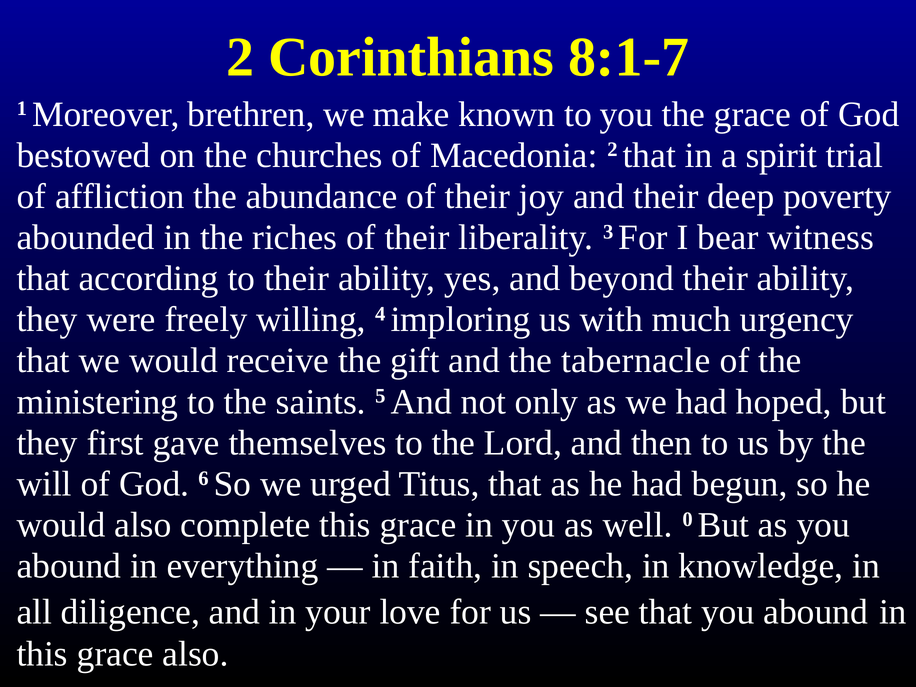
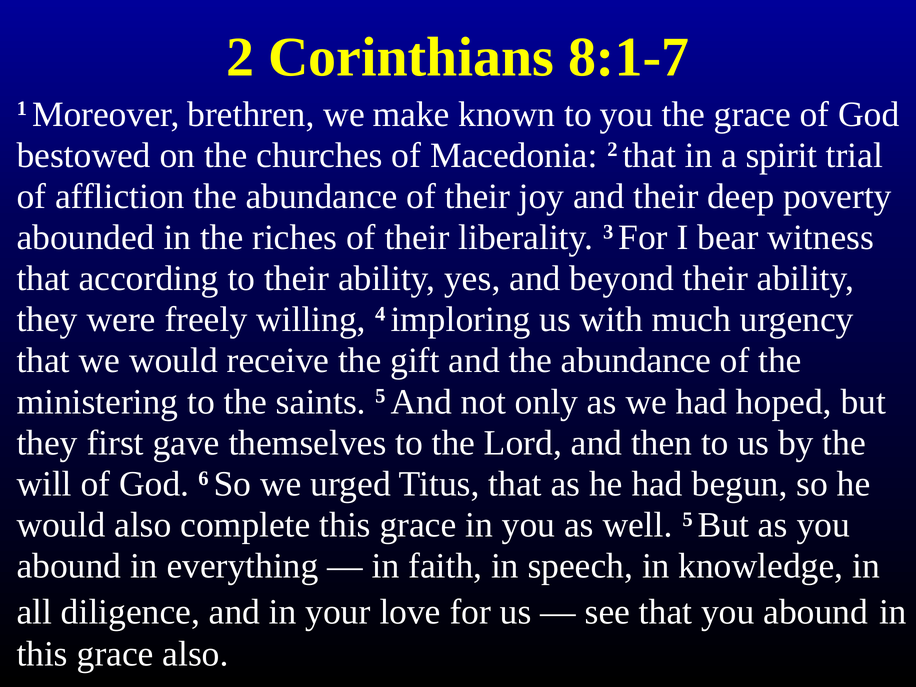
and the tabernacle: tabernacle -> abundance (636, 361)
well 0: 0 -> 5 (688, 519)
